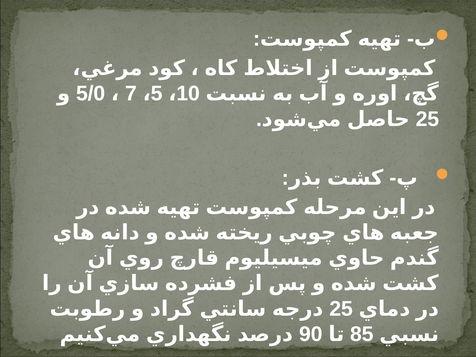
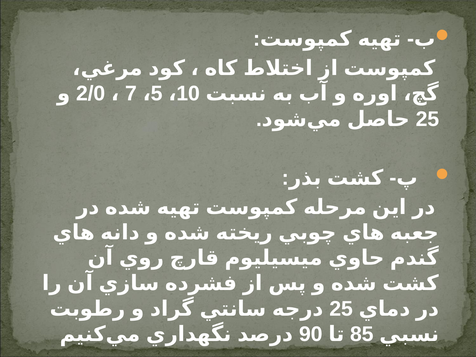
5/0: 5/0 -> 2/0 (91, 94)
